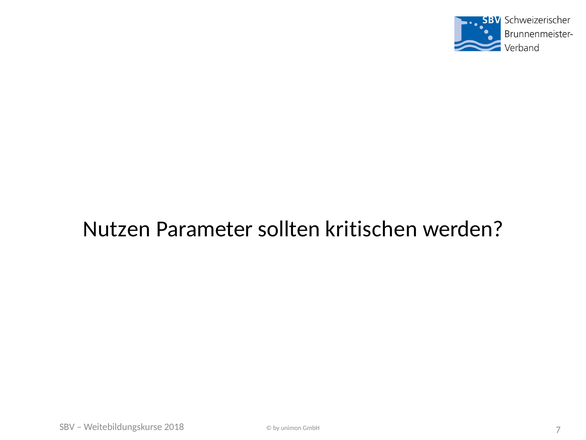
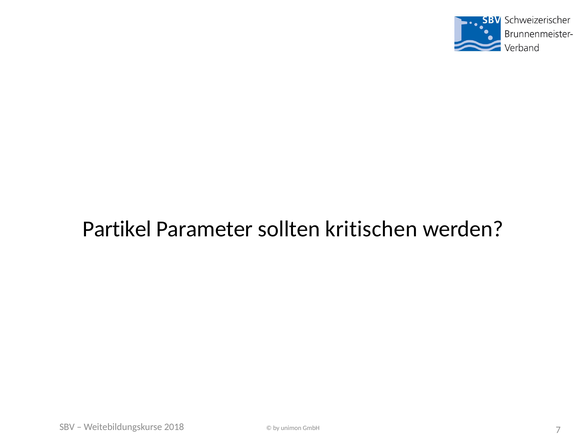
Nutzen: Nutzen -> Partikel (117, 229)
